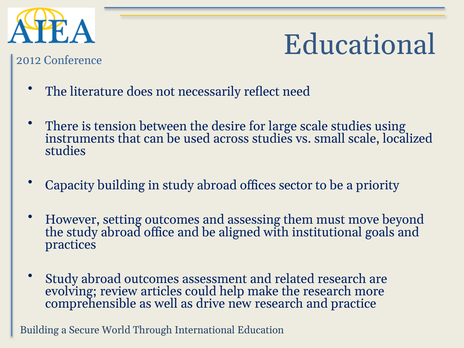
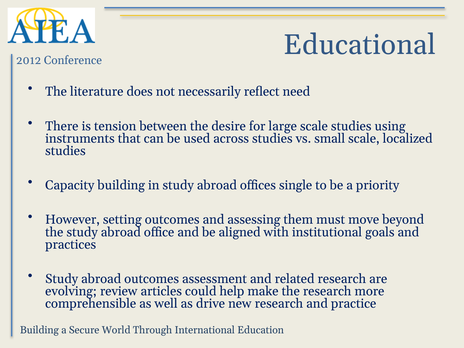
sector: sector -> single (296, 185)
